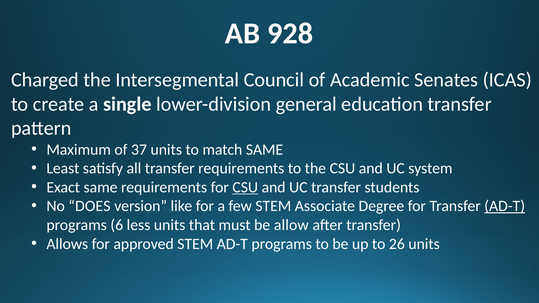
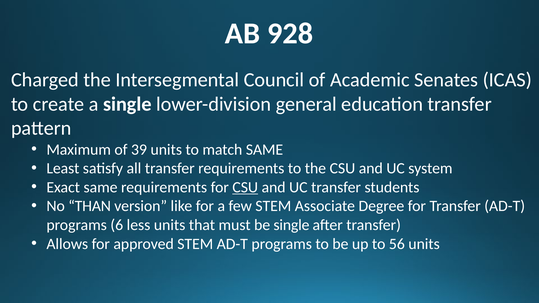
37: 37 -> 39 (139, 150)
DOES: DOES -> THAN (90, 206)
AD-T underline: present -> none (505, 206)
be allow: allow -> single (291, 225)
26: 26 -> 56 (397, 244)
